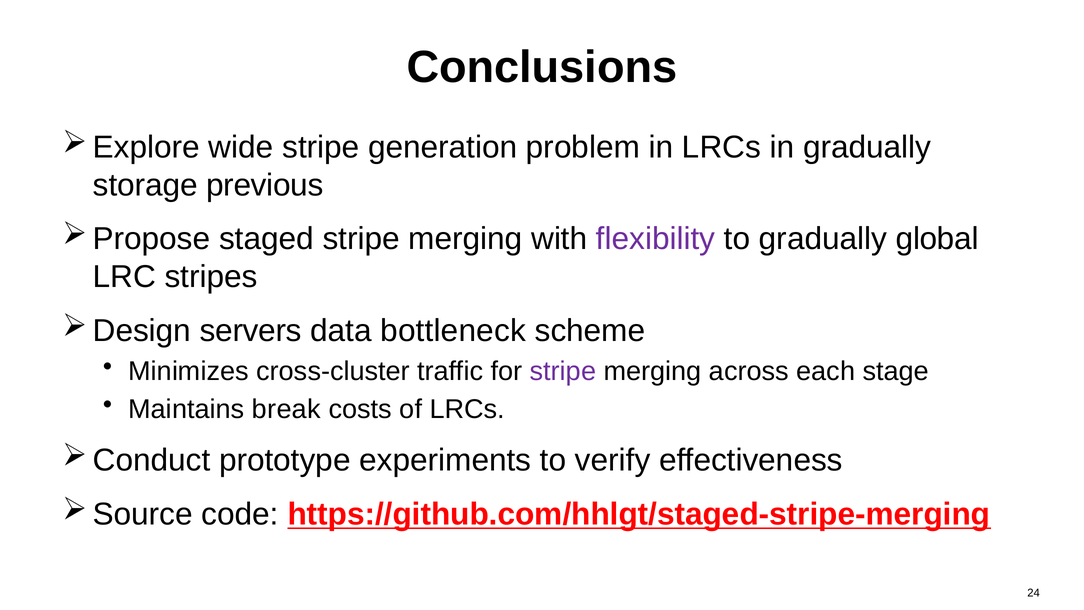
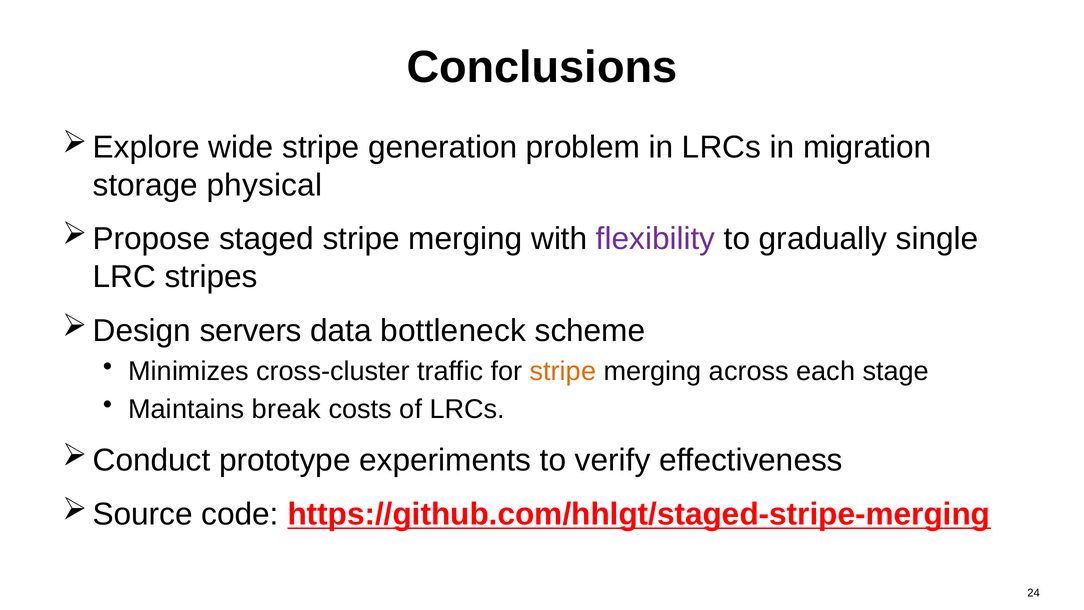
in gradually: gradually -> migration (867, 147)
previous: previous -> physical (264, 185)
global: global -> single (937, 239)
stripe colour: purple -> orange (563, 371)
